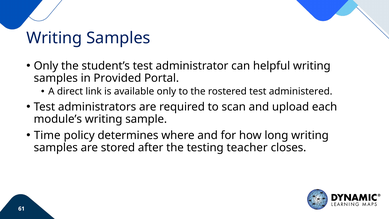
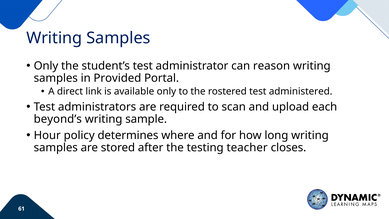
helpful: helpful -> reason (272, 66)
module’s: module’s -> beyond’s (58, 119)
Time: Time -> Hour (47, 135)
